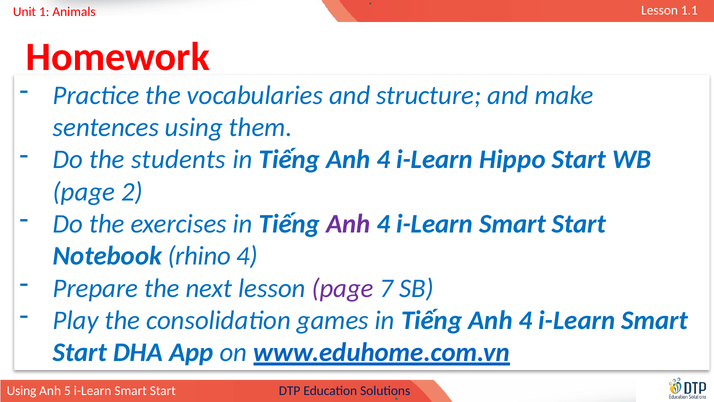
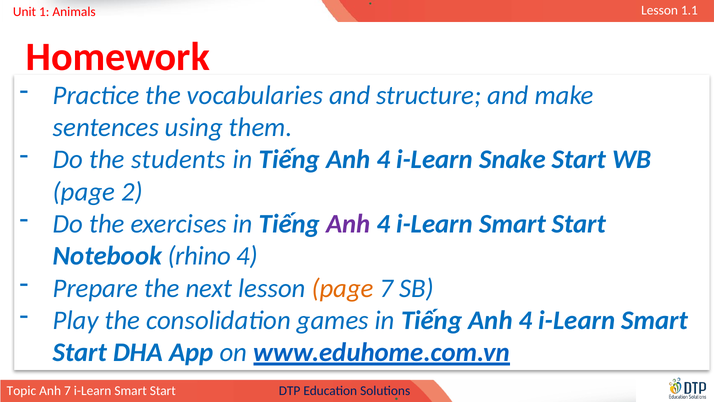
Hippo: Hippo -> Snake (512, 159)
page colour: purple -> orange (343, 288)
Using: Using -> Topic (21, 390)
Anh 5: 5 -> 7 (67, 390)
